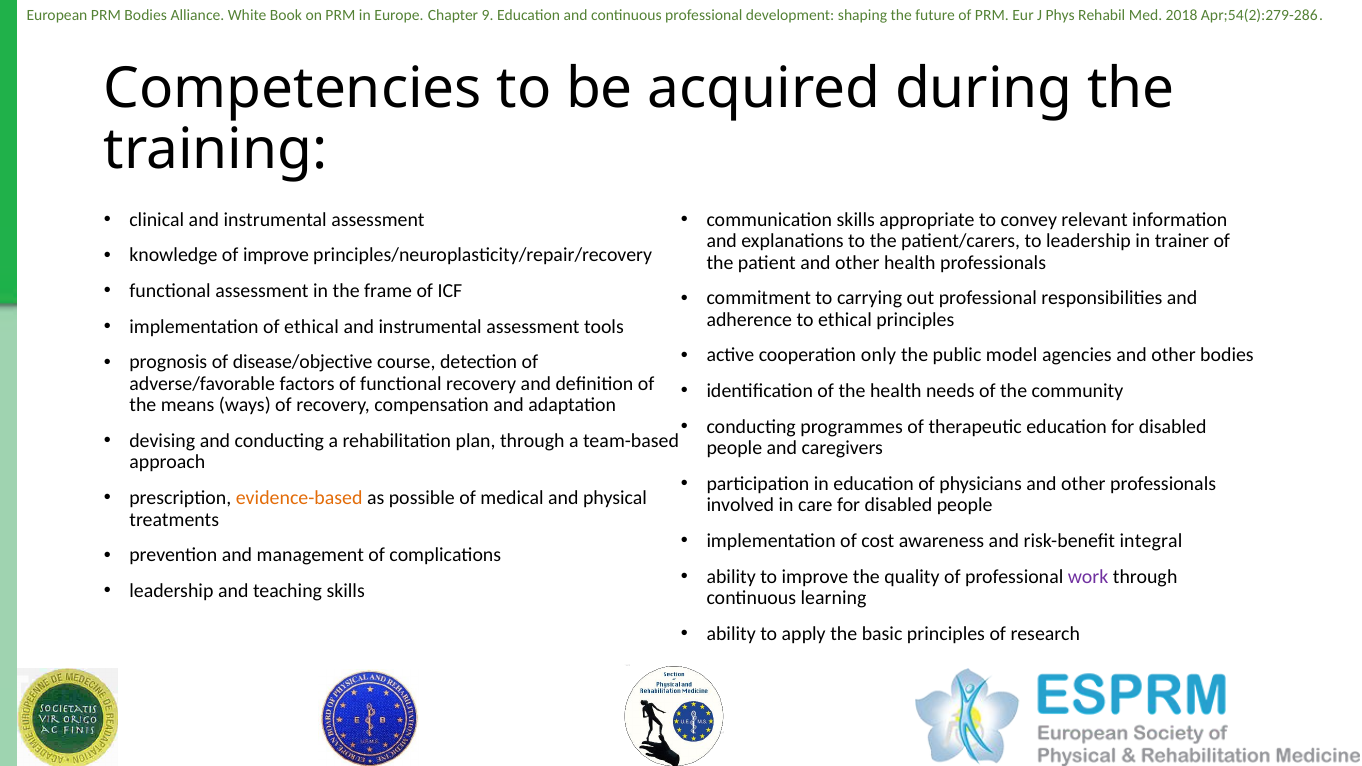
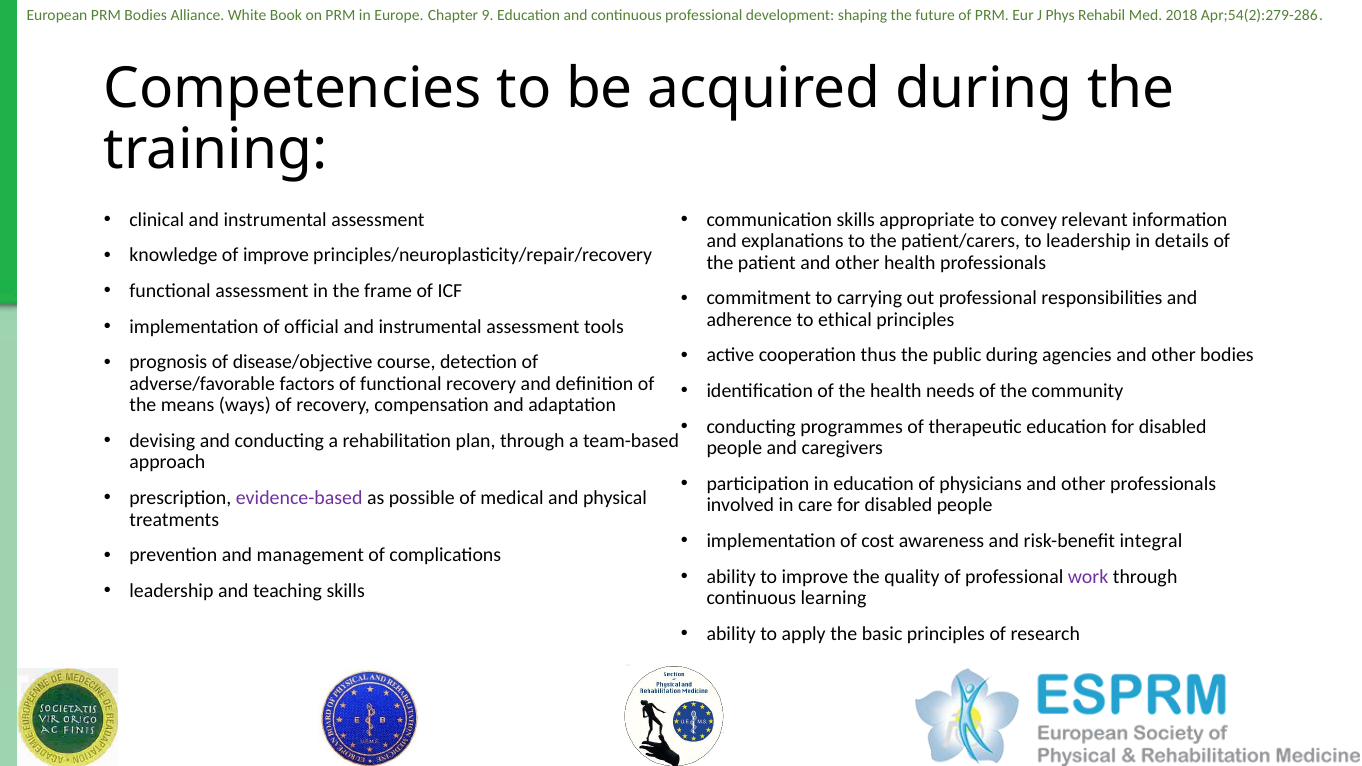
trainer: trainer -> details (1182, 241)
of ethical: ethical -> official (312, 327)
only: only -> thus (878, 355)
public model: model -> during (1012, 355)
evidence-based colour: orange -> purple (299, 498)
